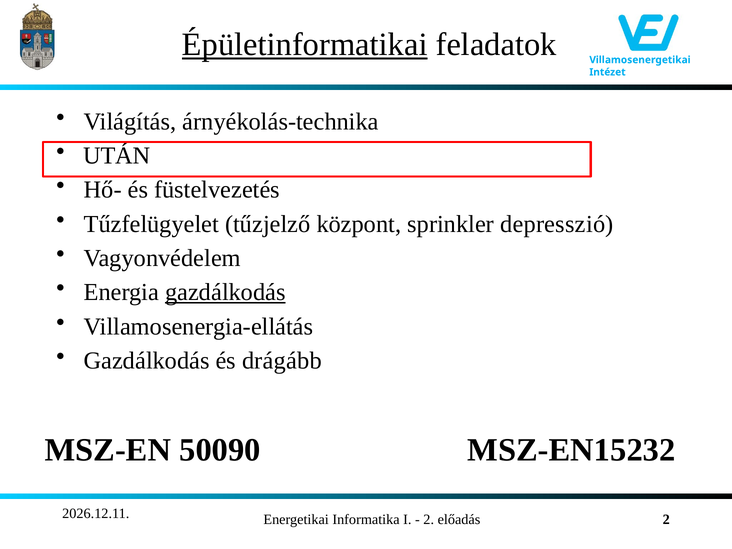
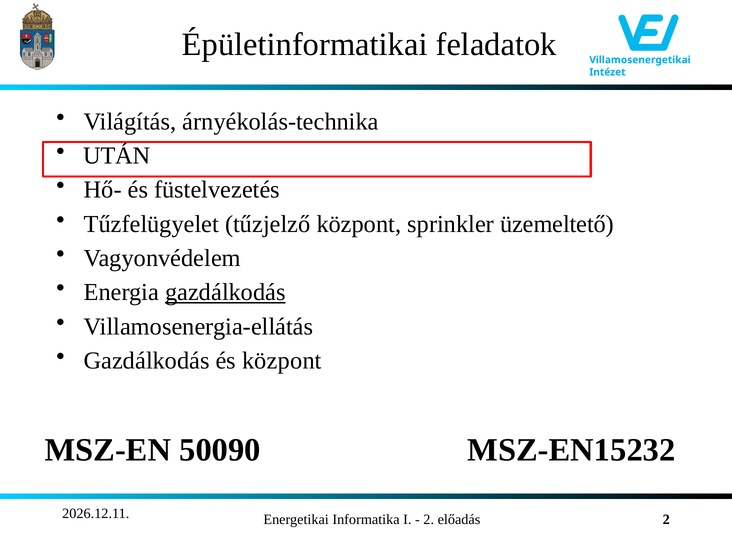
Épületinformatikai underline: present -> none (305, 44)
depresszió: depresszió -> üzemeltető (557, 224)
és drágább: drágább -> központ (282, 361)
